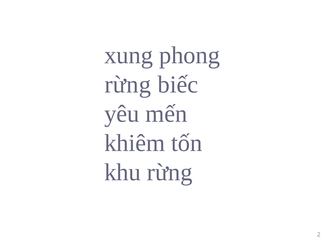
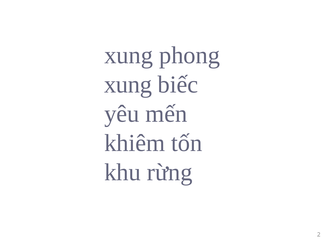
rừng: rừng -> xung (128, 85)
